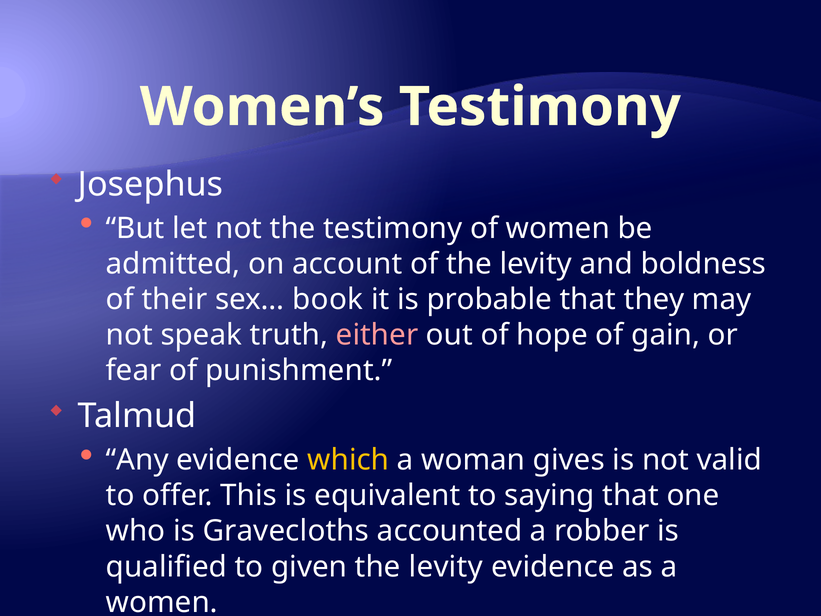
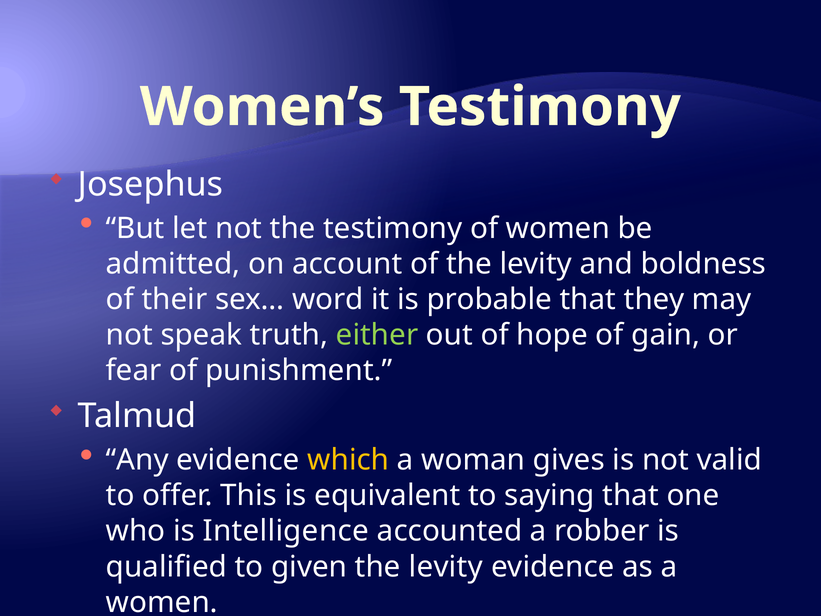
book: book -> word (328, 299)
either colour: pink -> light green (377, 335)
Gravecloths: Gravecloths -> Intelligence (286, 531)
